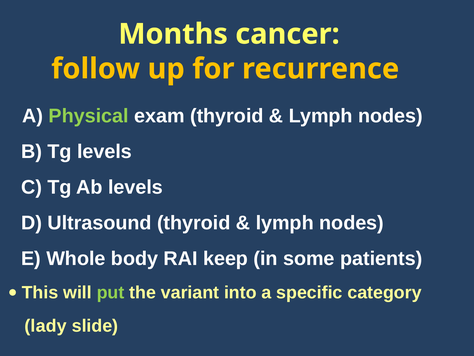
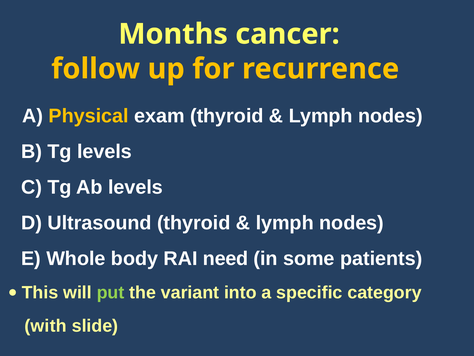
Physical colour: light green -> yellow (89, 116)
keep: keep -> need (226, 258)
lady: lady -> with (46, 326)
